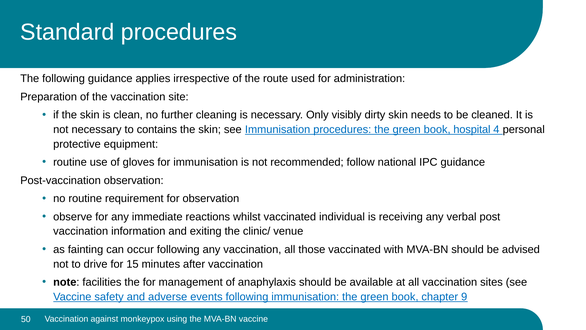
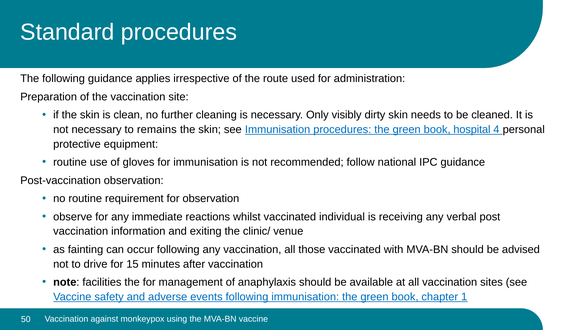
contains: contains -> remains (157, 129)
9: 9 -> 1 (464, 296)
